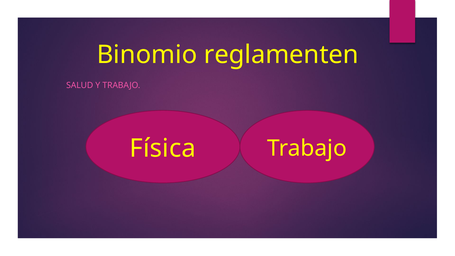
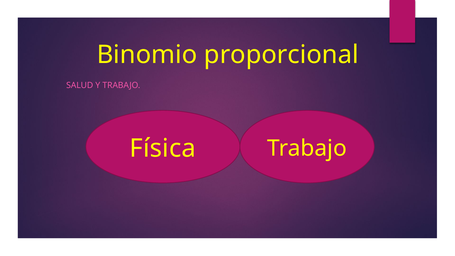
reglamenten: reglamenten -> proporcional (281, 55)
